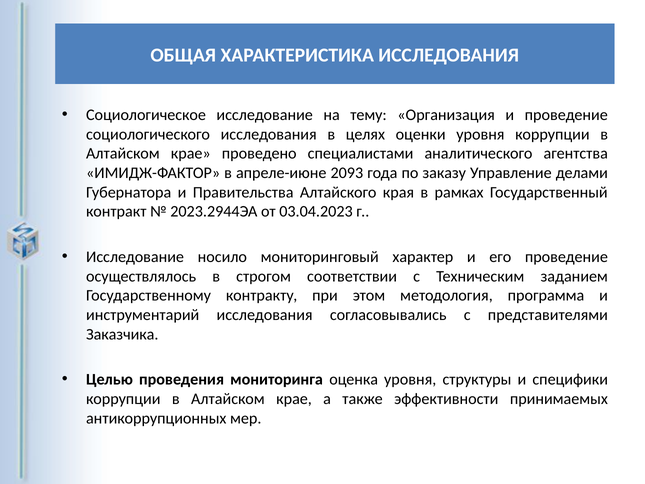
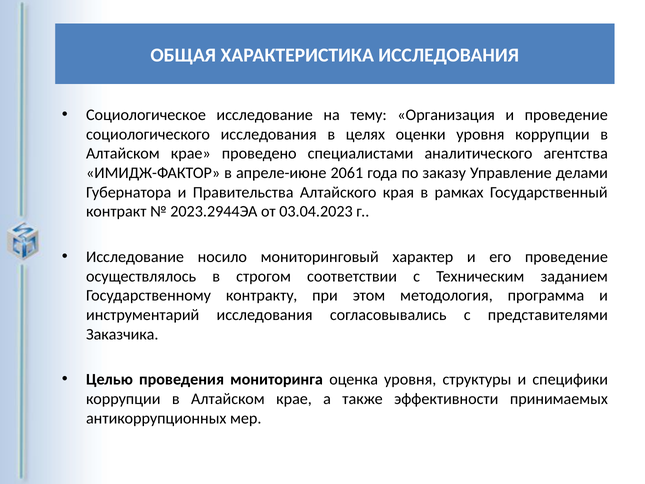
2093: 2093 -> 2061 (347, 173)
